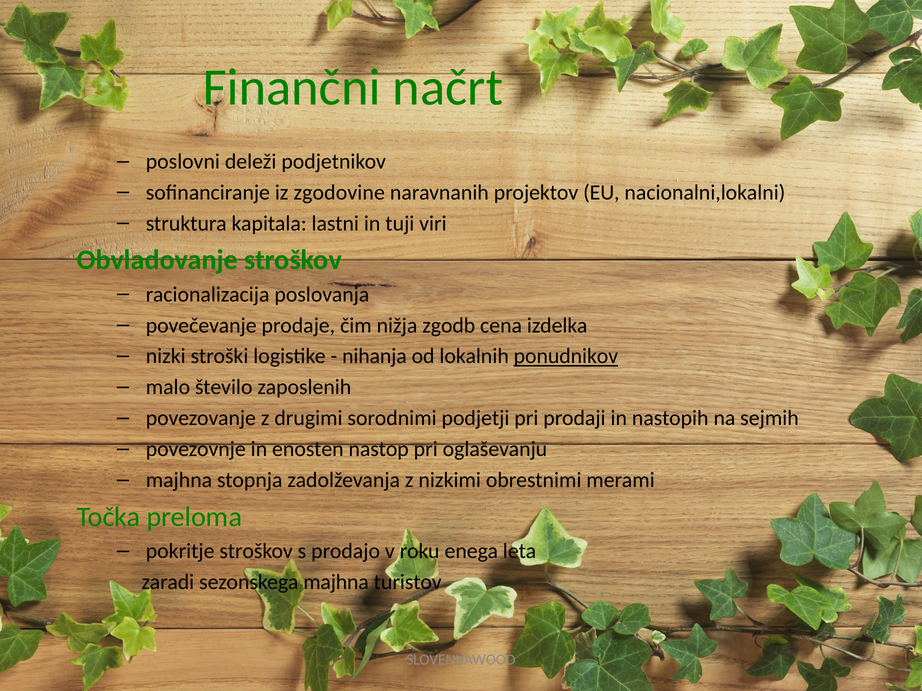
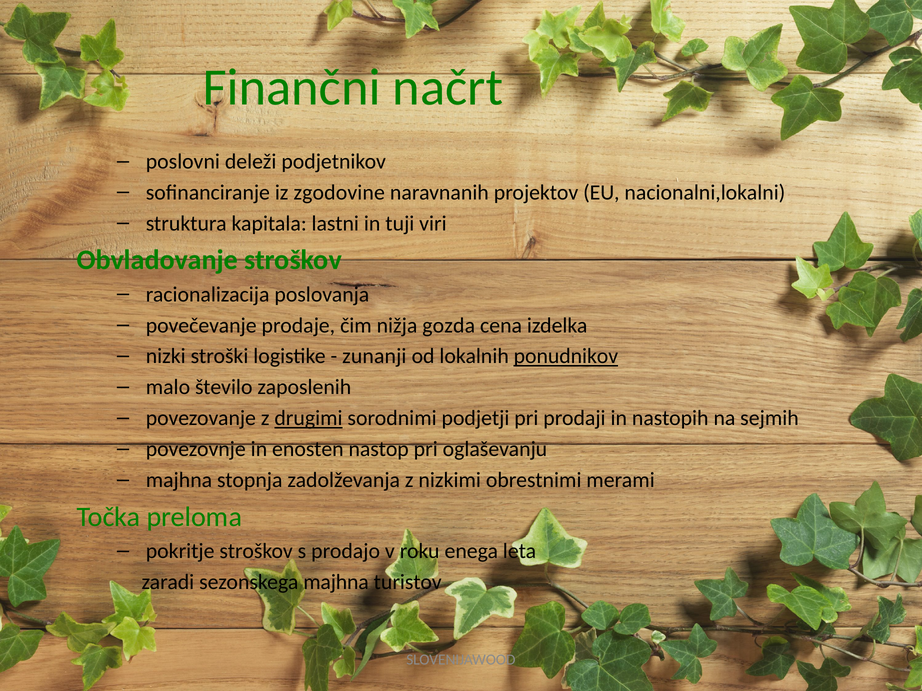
zgodb: zgodb -> gozda (449, 326)
nihanja: nihanja -> zunanji (374, 357)
drugimi underline: none -> present (309, 419)
